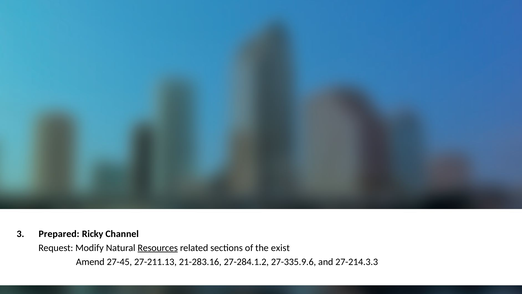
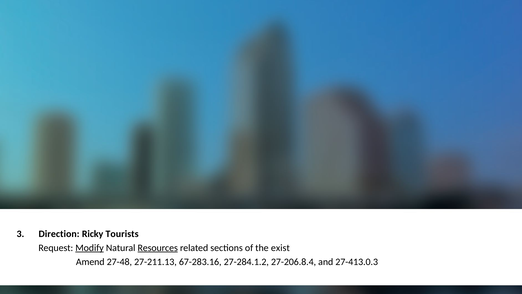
Prepared: Prepared -> Direction (59, 234)
Channel: Channel -> Tourists (122, 234)
Modify underline: none -> present (90, 248)
27-45: 27-45 -> 27-48 (119, 262)
21-283.16: 21-283.16 -> 67-283.16 (200, 262)
27-335.9.6: 27-335.9.6 -> 27-206.8.4 (294, 262)
27-214.3.3: 27-214.3.3 -> 27-413.0.3 (357, 262)
